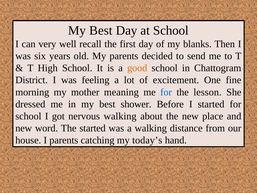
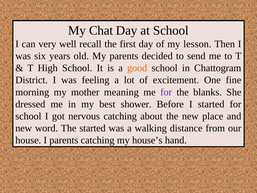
Best: Best -> Chat (101, 30)
blanks: blanks -> lesson (197, 44)
for colour: blue -> purple (166, 92)
lesson: lesson -> blanks (208, 92)
nervous walking: walking -> catching (120, 116)
today’s: today’s -> house’s (147, 140)
